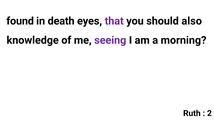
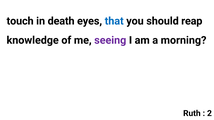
found: found -> touch (20, 21)
that colour: purple -> blue (114, 21)
also: also -> reap (192, 21)
